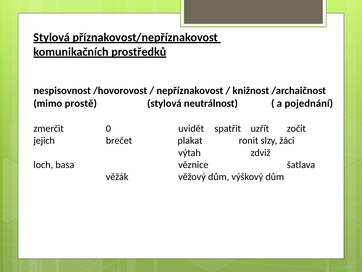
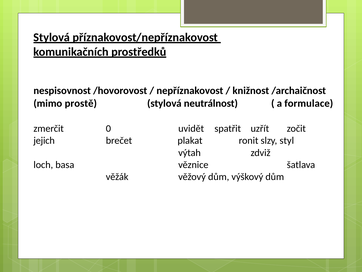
pojednání: pojednání -> formulace (309, 103)
žáci: žáci -> styl (287, 140)
